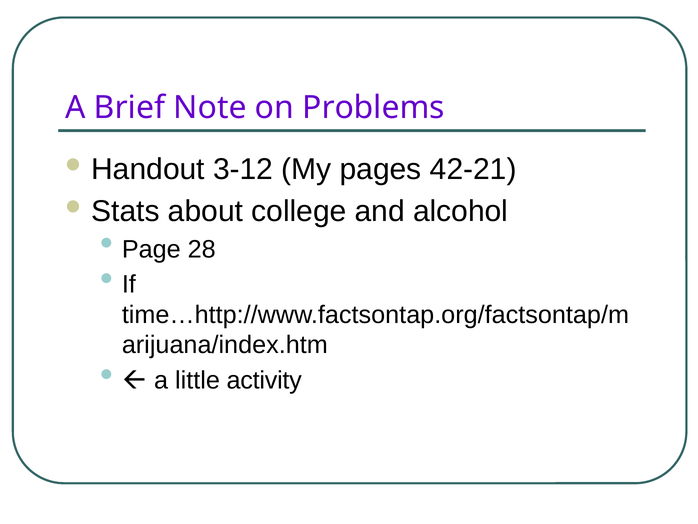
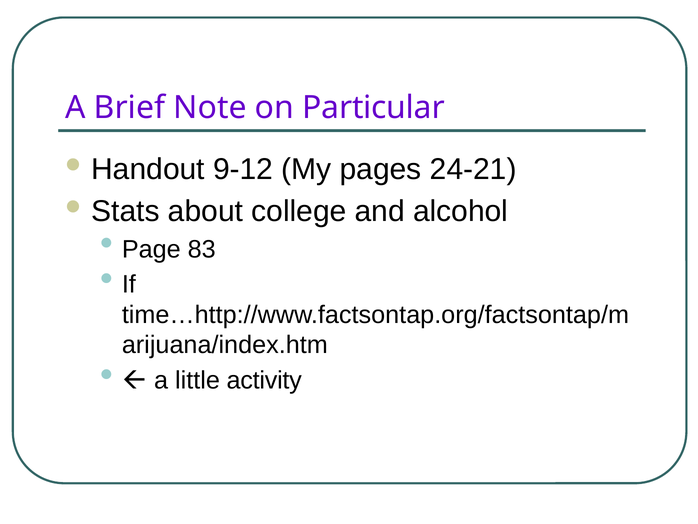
Problems: Problems -> Particular (374, 107)
3-12: 3-12 -> 9-12 (243, 169)
42-21: 42-21 -> 24-21 (473, 169)
28: 28 -> 83 (202, 249)
